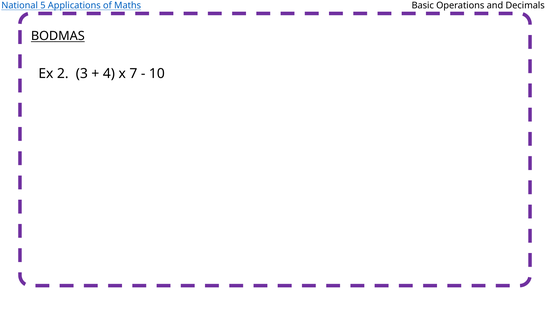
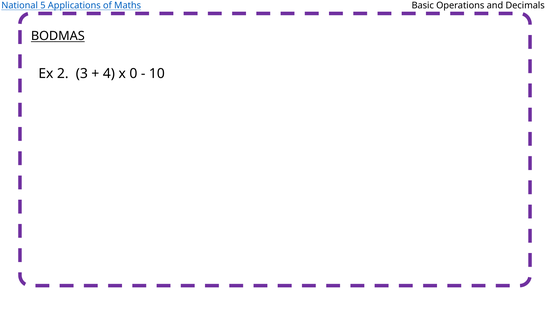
7: 7 -> 0 (133, 74)
